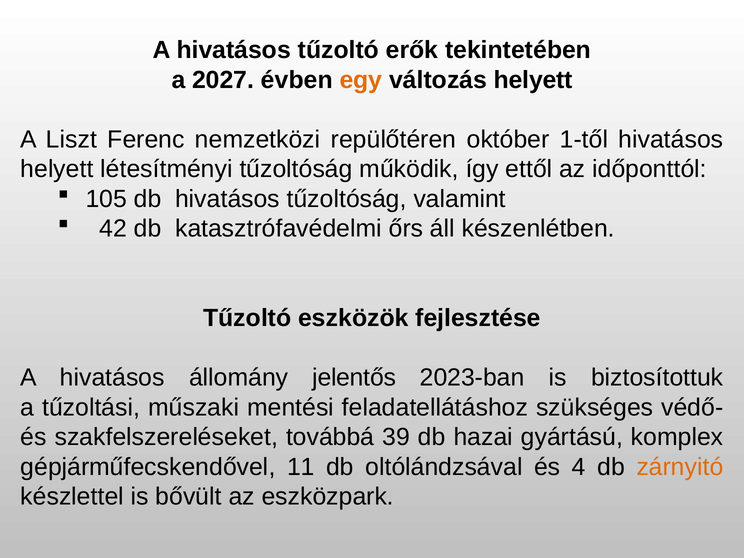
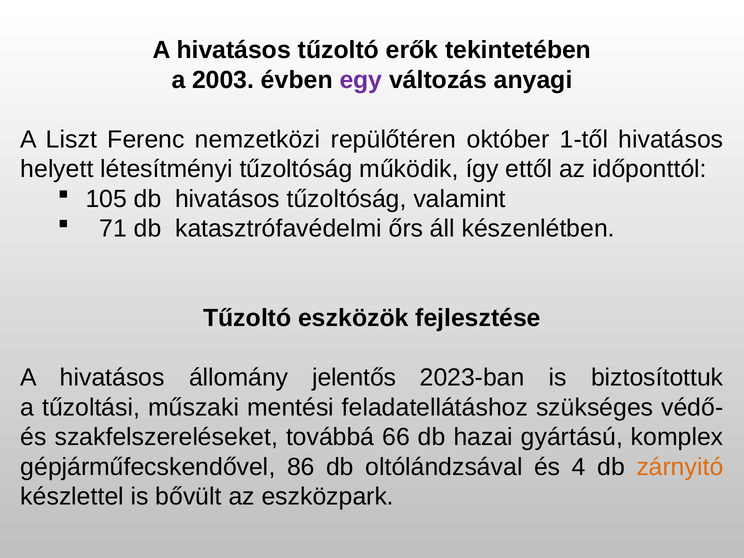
2027: 2027 -> 2003 (223, 80)
egy colour: orange -> purple (361, 80)
változás helyett: helyett -> anyagi (533, 80)
42: 42 -> 71 (113, 229)
39: 39 -> 66 (396, 437)
11: 11 -> 86 (301, 467)
